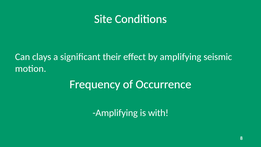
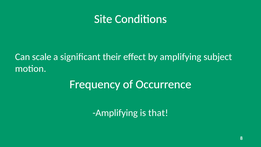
clays: clays -> scale (42, 57)
seismic: seismic -> subject (218, 57)
with: with -> that (158, 113)
